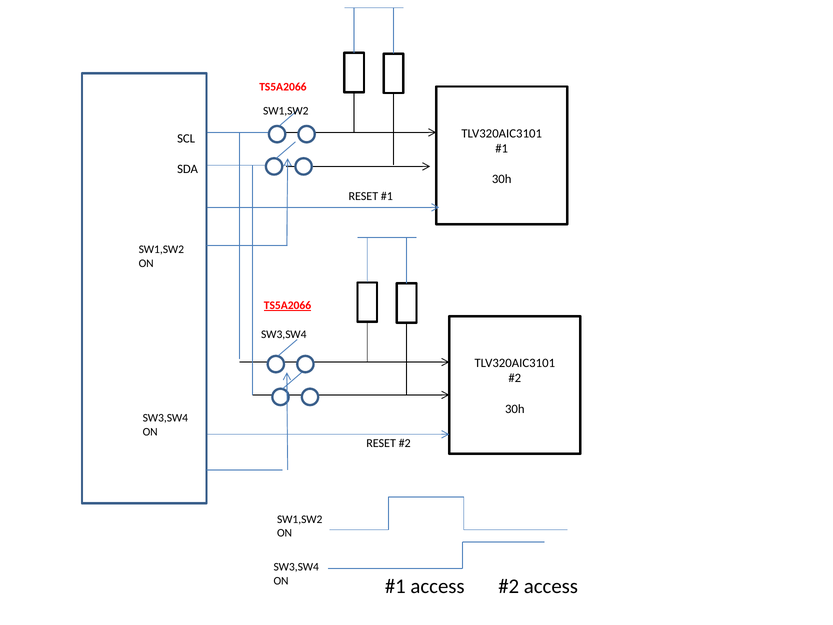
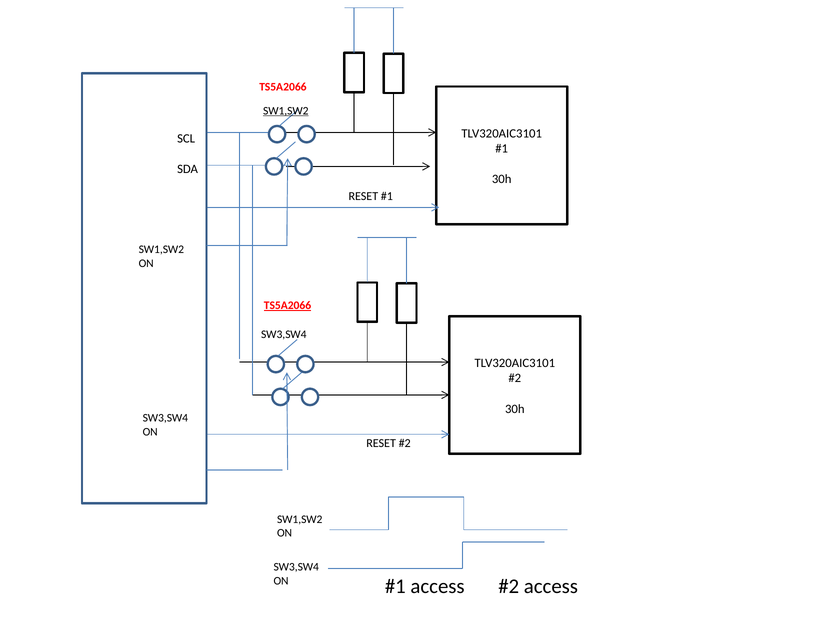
SW1,SW2 underline: none -> present (286, 111)
